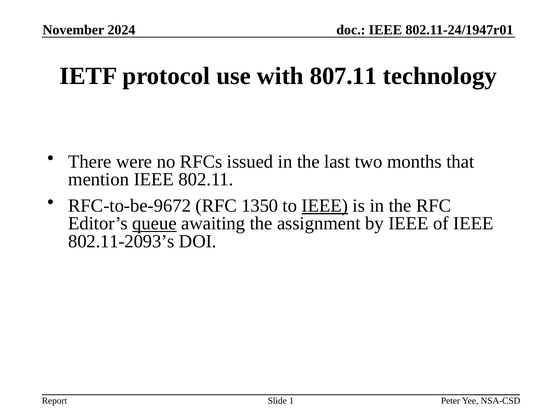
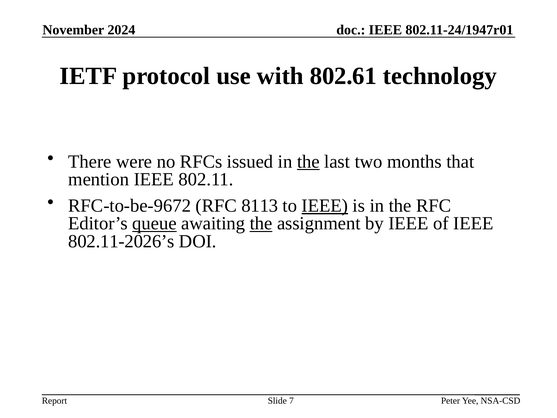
807.11: 807.11 -> 802.61 (343, 76)
the underline: none -> present (308, 161)
1350: 1350 -> 8113 (260, 206)
the underline: none -> present (261, 223)
802.11-2093’s: 802.11-2093’s -> 802.11-2026’s (121, 241)
1: 1 -> 7 (291, 401)
